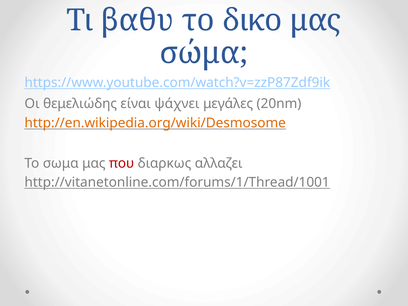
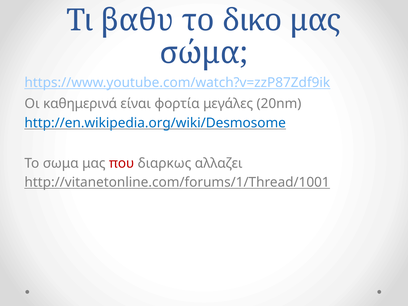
θεμελιώδης: θεμελιώδης -> καθημερινά (80, 104)
ψάχνει: ψάχνει -> φορτία (177, 104)
http://en.wikipedia.org/wiki/Desmosome colour: orange -> blue (155, 123)
